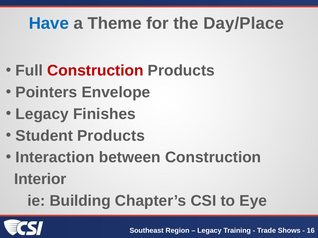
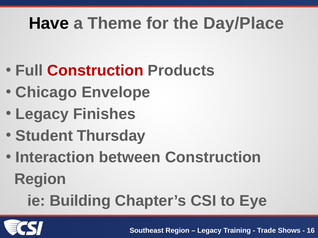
Have colour: blue -> black (49, 23)
Pointers: Pointers -> Chicago (46, 93)
Student Products: Products -> Thursday (111, 136)
Interior: Interior -> Region (40, 179)
